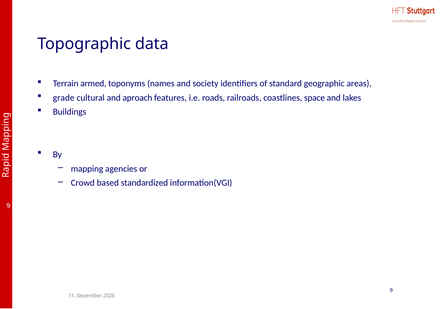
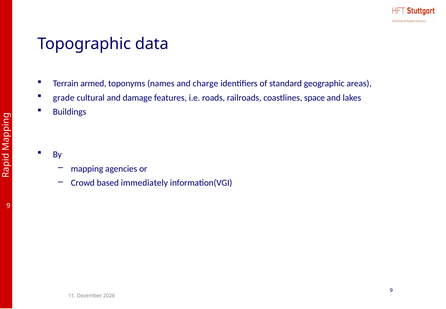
society: society -> charge (205, 83)
aproach: aproach -> damage (137, 98)
standardized: standardized -> immediately (144, 183)
